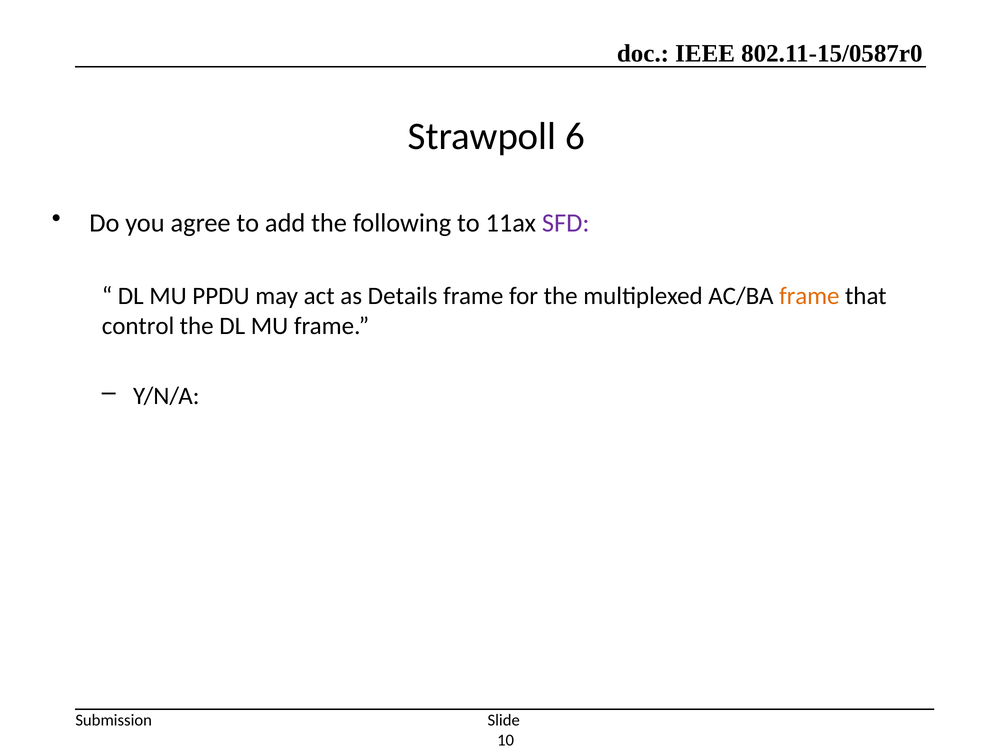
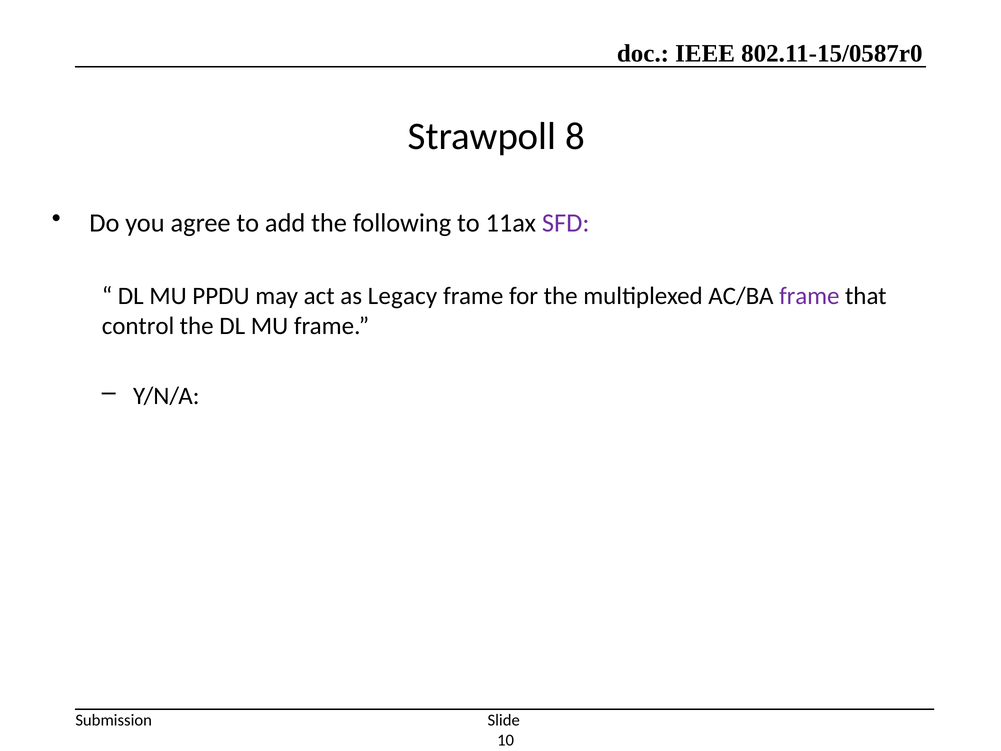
6: 6 -> 8 (575, 136)
Details: Details -> Legacy (402, 296)
frame colour: orange -> purple (809, 296)
